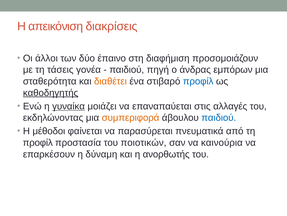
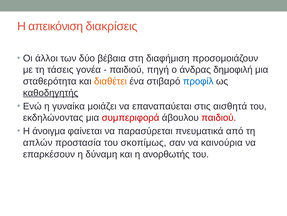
έπαινο: έπαινο -> βέβαια (112, 58)
εμπόρων: εμπόρων -> δημοφιλή (233, 70)
γυναίκα underline: present -> none (69, 106)
αλλαγές: αλλαγές -> αισθητά (230, 106)
συμπεριφορά colour: orange -> red (131, 117)
παιδιού colour: blue -> red (219, 117)
μέθοδοι: μέθοδοι -> άνοιγμα (49, 131)
προφίλ: προφίλ -> απλών (38, 142)
ποιοτικών: ποιοτικών -> σκοπίμως (144, 142)
